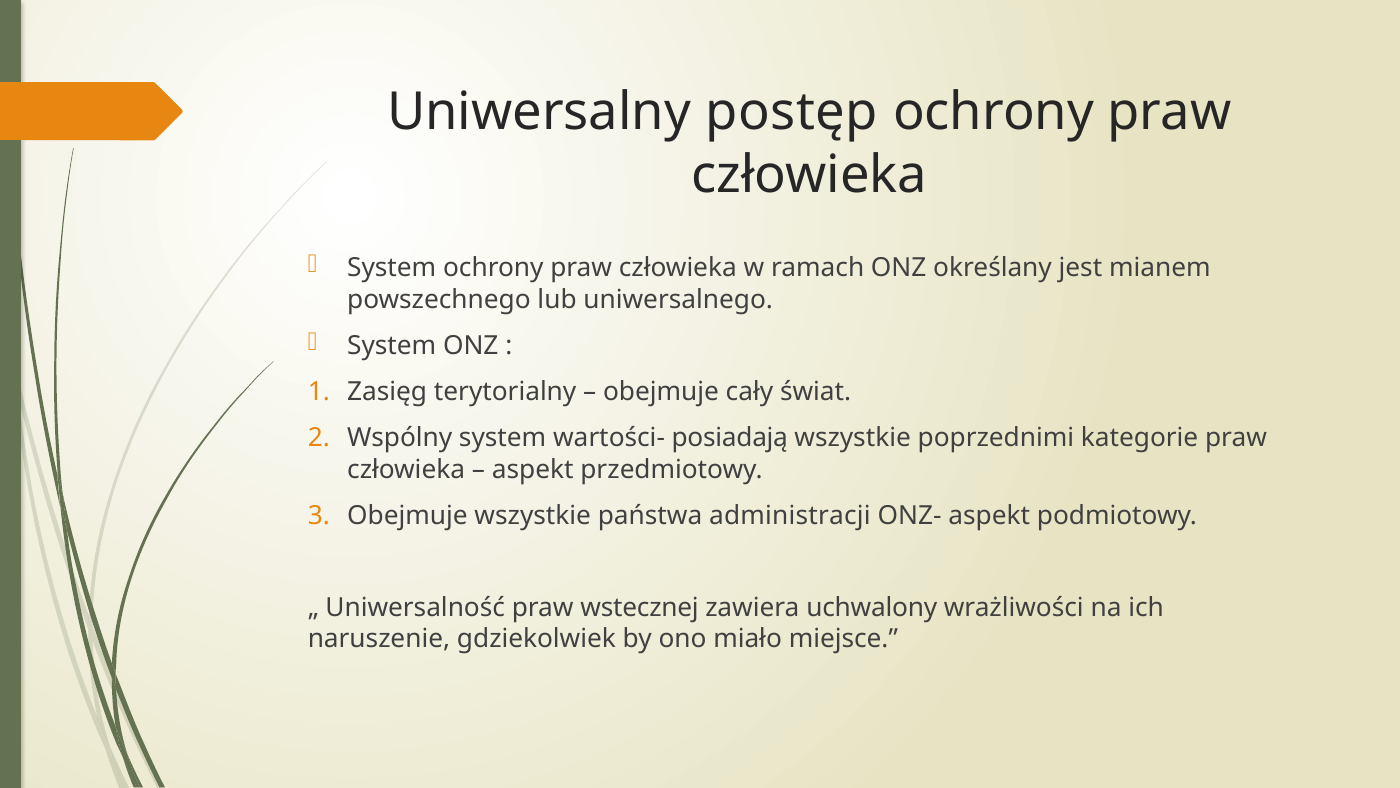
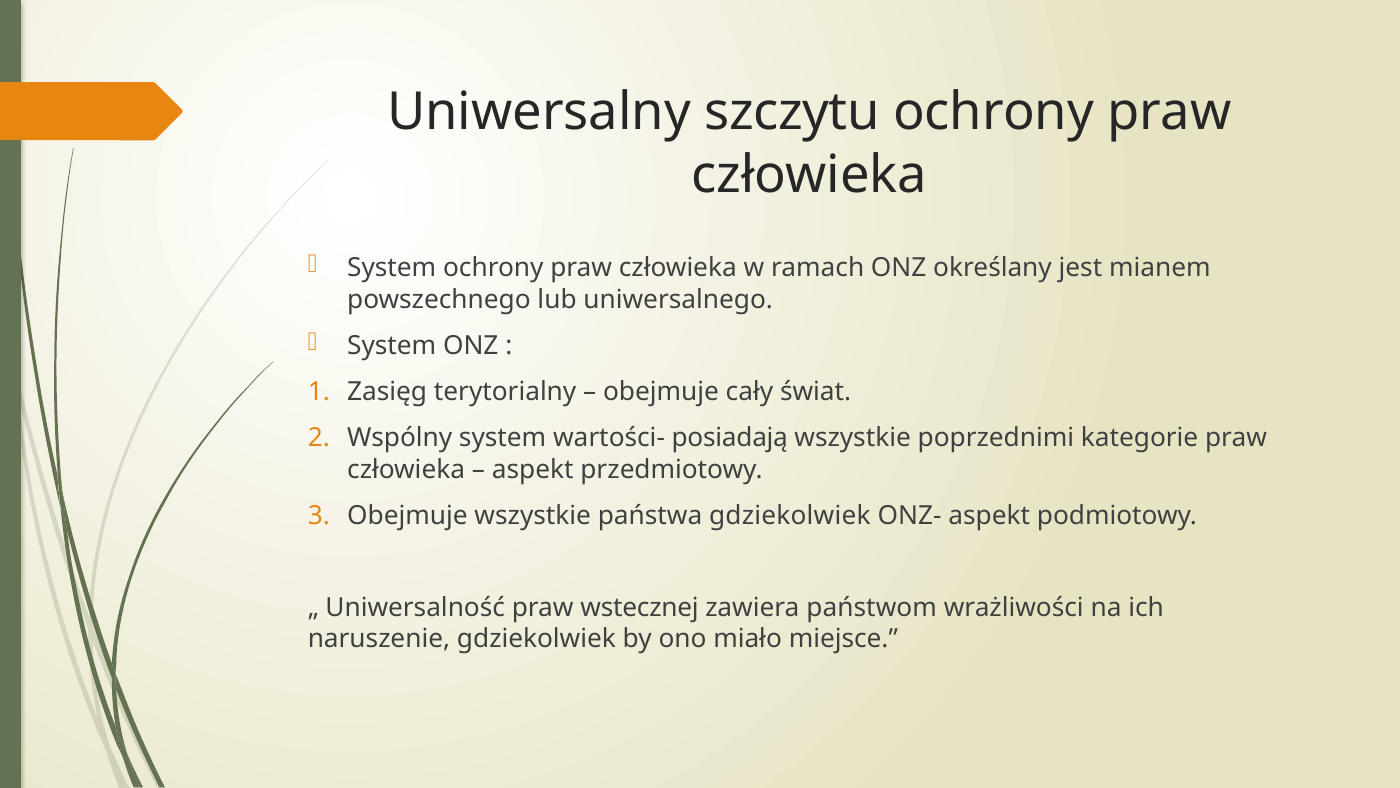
postęp: postęp -> szczytu (792, 112)
państwa administracji: administracji -> gdziekolwiek (790, 515)
uchwalony: uchwalony -> państwom (872, 607)
